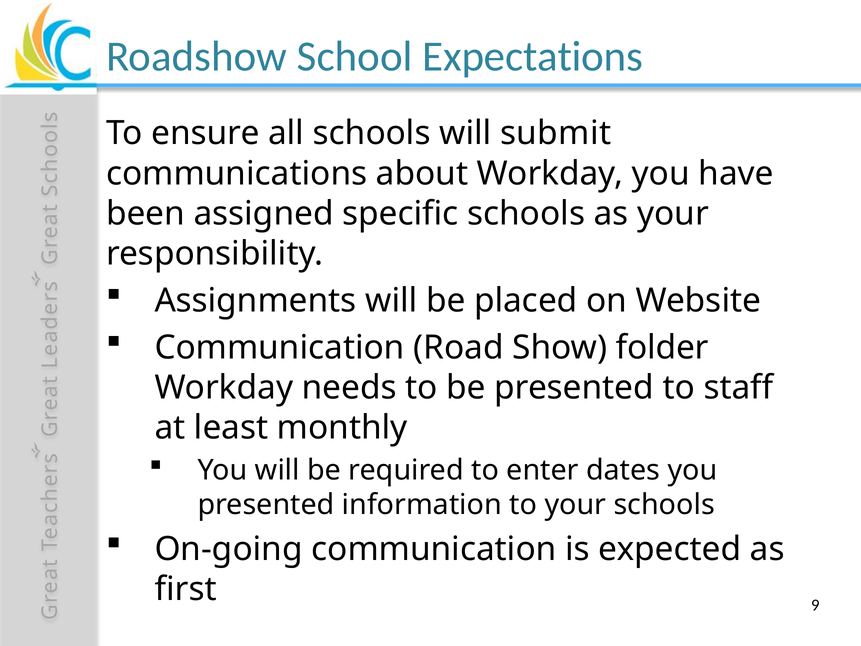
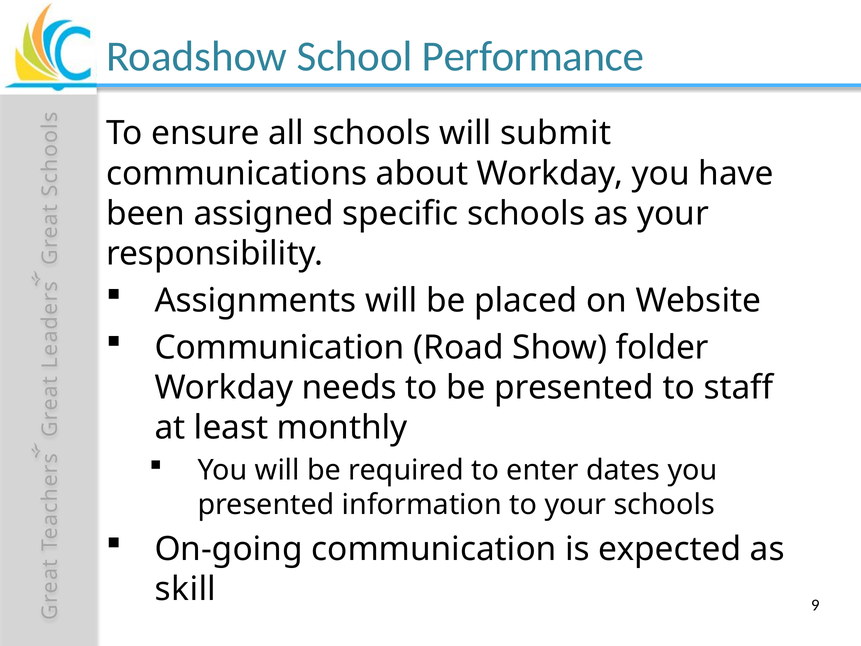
Expectations: Expectations -> Performance (533, 57)
first: first -> skill (186, 589)
